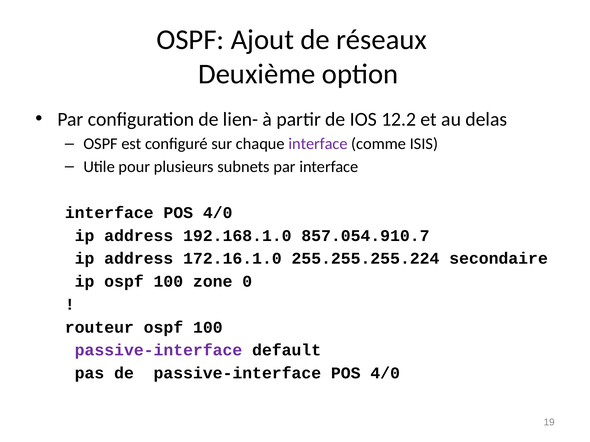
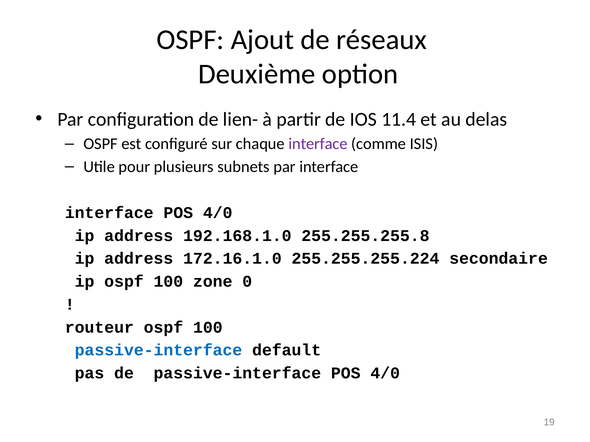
12.2: 12.2 -> 11.4 (399, 119)
857.054.910.7: 857.054.910.7 -> 255.255.255.8 (365, 236)
passive-interface colour: purple -> blue (158, 351)
